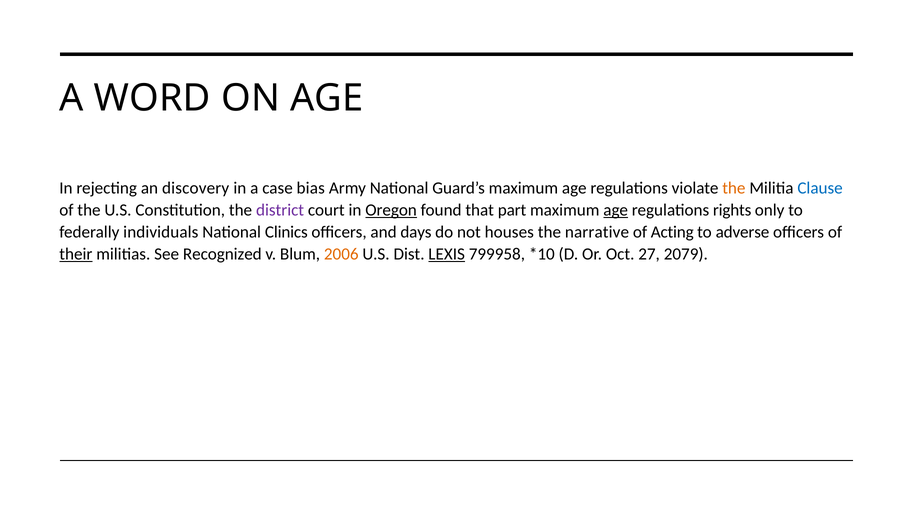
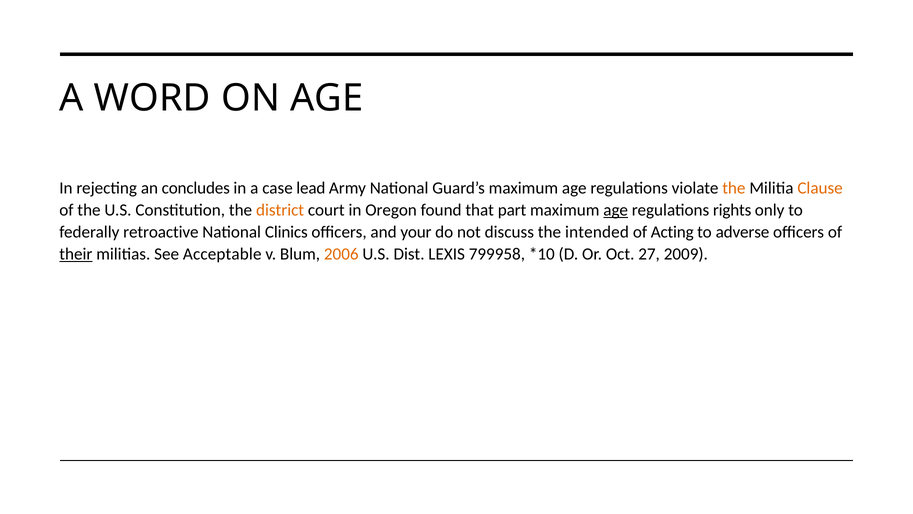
discovery: discovery -> concludes (196, 188)
bias: bias -> lead (311, 188)
Clause colour: blue -> orange (820, 188)
district colour: purple -> orange (280, 210)
Oregon underline: present -> none (391, 210)
individuals: individuals -> retroactive (161, 232)
days: days -> your (416, 232)
houses: houses -> discuss (509, 232)
narrative: narrative -> intended (597, 232)
Recognized: Recognized -> Acceptable (222, 254)
LEXIS underline: present -> none (447, 254)
2079: 2079 -> 2009 (686, 254)
